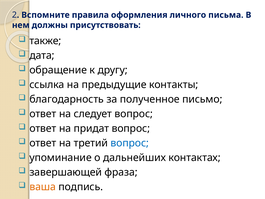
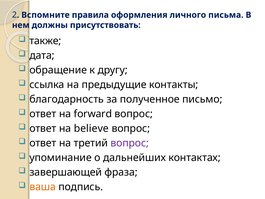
следует: следует -> forward (93, 114)
придат: придат -> believe (91, 128)
вопрос colour: blue -> purple (130, 143)
